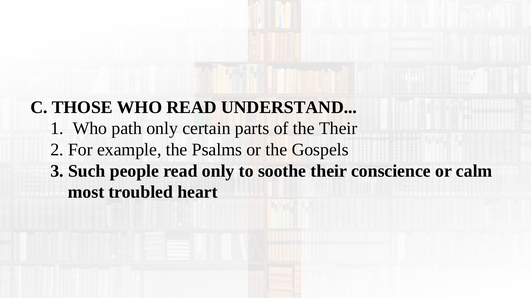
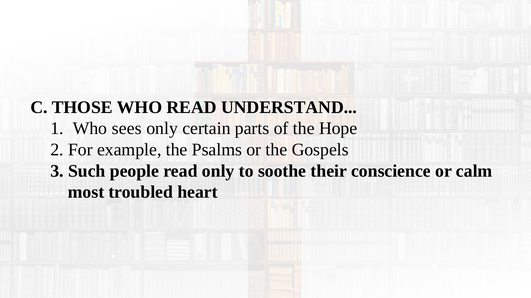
path: path -> sees (127, 129)
the Their: Their -> Hope (338, 129)
